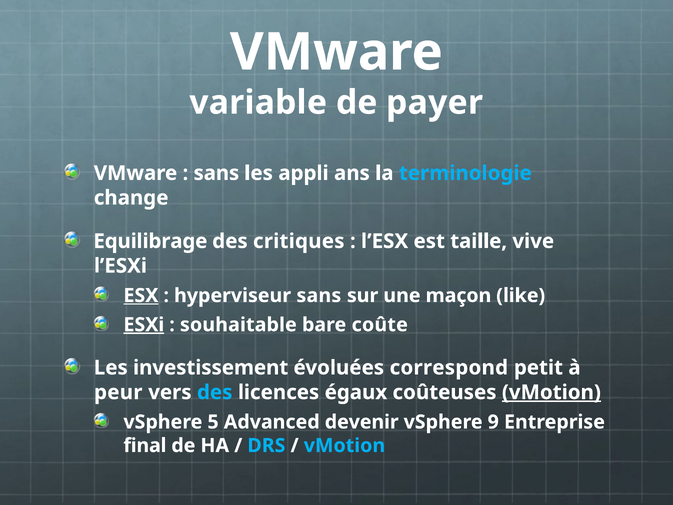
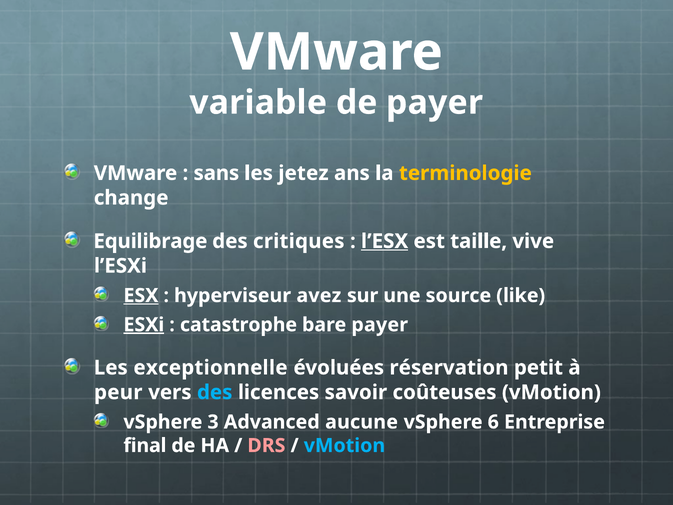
appli: appli -> jetez (303, 173)
terminologie colour: light blue -> yellow (465, 173)
l’ESX underline: none -> present (385, 241)
hyperviseur sans: sans -> avez (319, 295)
maçon: maçon -> source (458, 295)
souhaitable: souhaitable -> catastrophe (238, 325)
bare coûte: coûte -> payer (380, 325)
investissement: investissement -> exceptionnelle (210, 367)
correspond: correspond -> réservation (449, 367)
égaux: égaux -> savoir (356, 392)
vMotion underline: present -> none (551, 392)
5: 5 -> 3 (213, 422)
devenir: devenir -> aucune (362, 422)
9: 9 -> 6 (493, 422)
DRS colour: light blue -> pink (266, 445)
